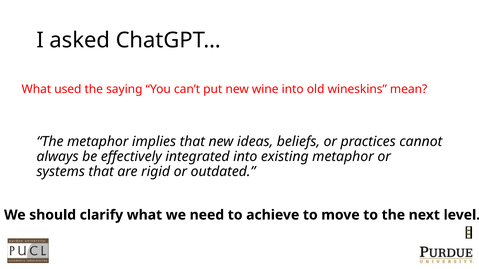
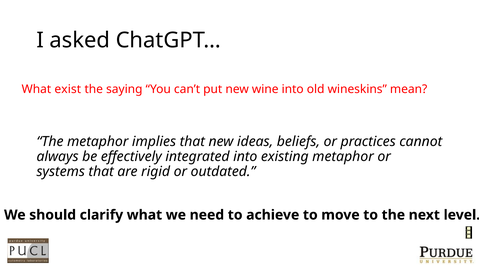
used: used -> exist (68, 89)
